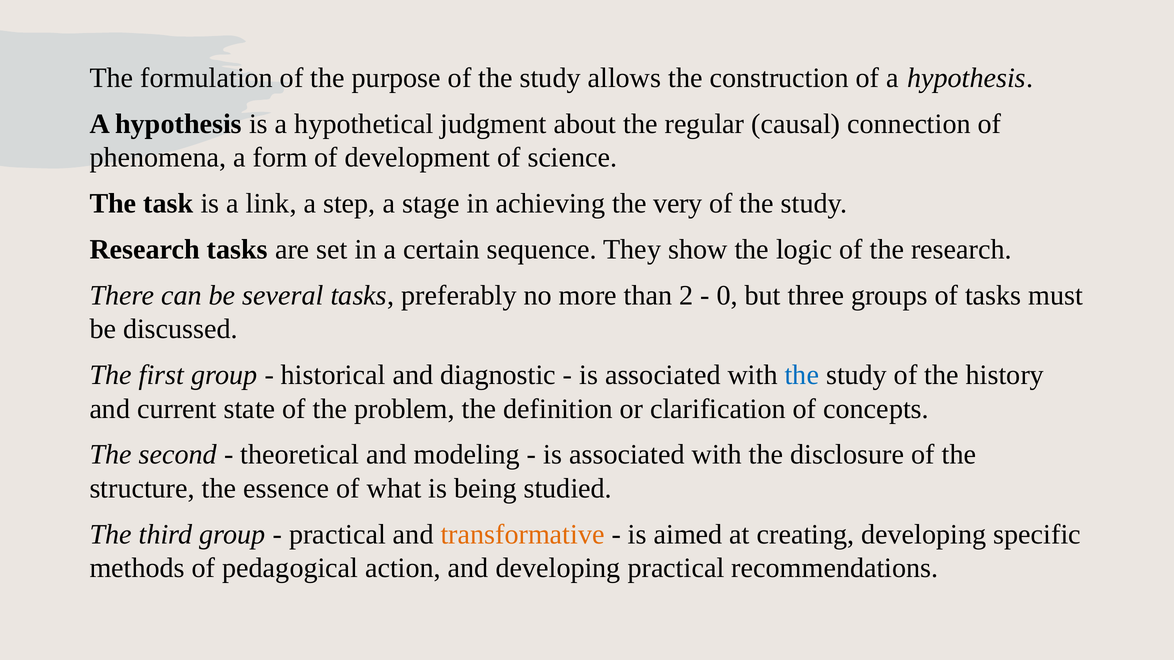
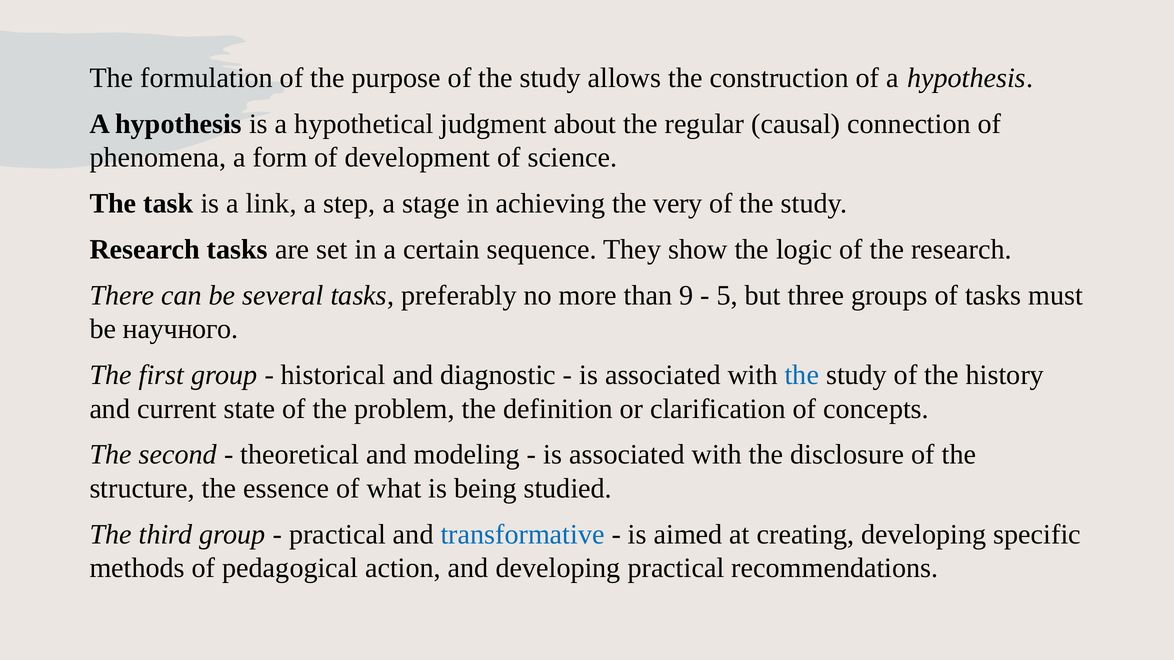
2: 2 -> 9 (686, 296)
0: 0 -> 5 (727, 296)
discussed: discussed -> научного (181, 329)
transformative colour: orange -> blue (523, 535)
